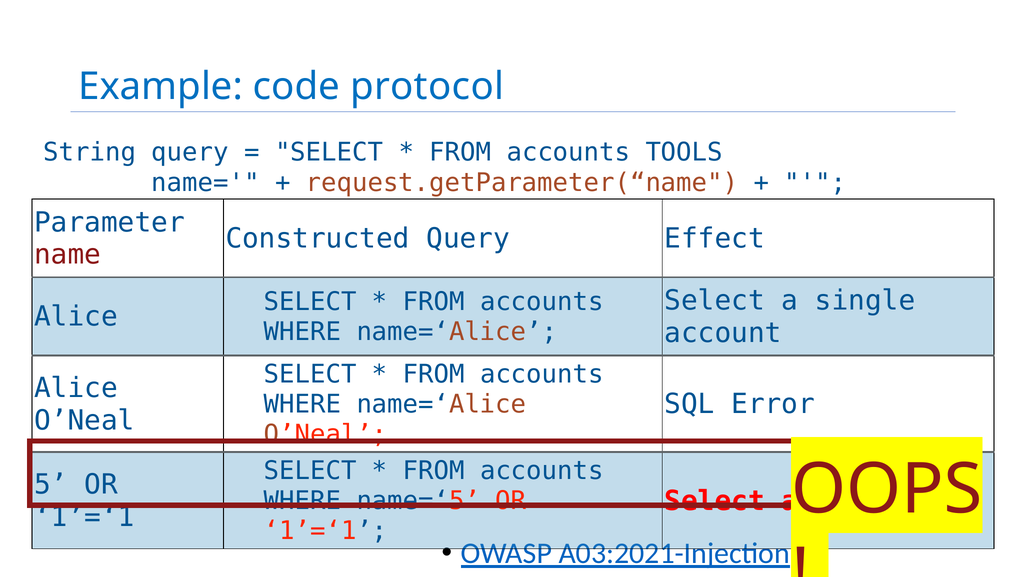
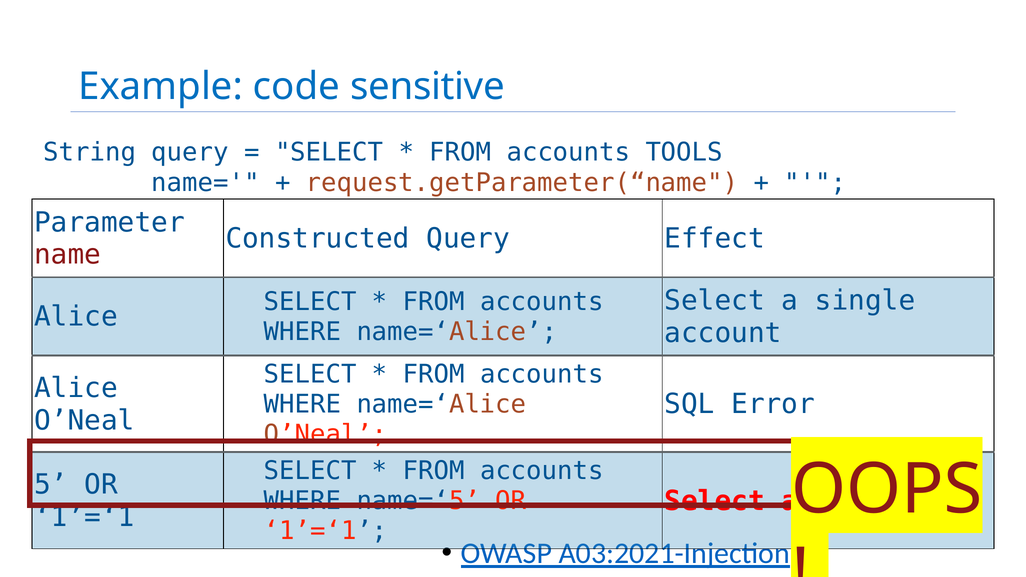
protocol: protocol -> sensitive (427, 87)
